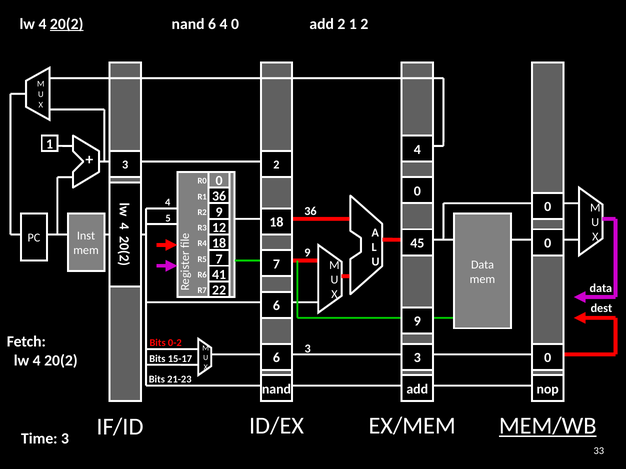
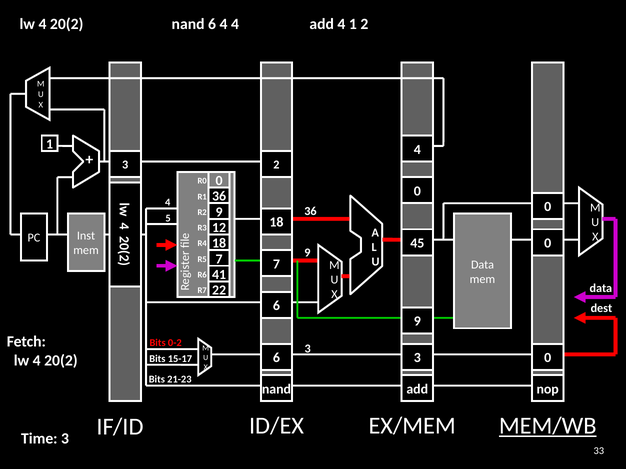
20(2 underline: present -> none (67, 24)
4 0: 0 -> 4 (235, 24)
add 2: 2 -> 4 (341, 24)
